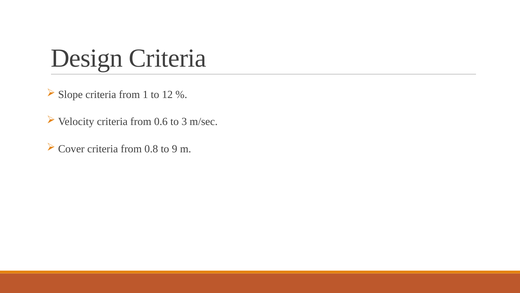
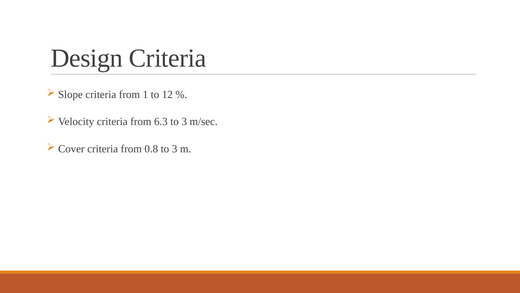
0.6: 0.6 -> 6.3 (161, 122)
0.8 to 9: 9 -> 3 (175, 149)
